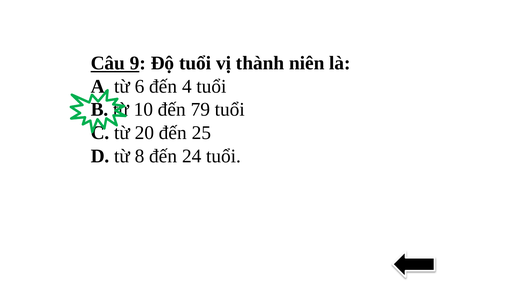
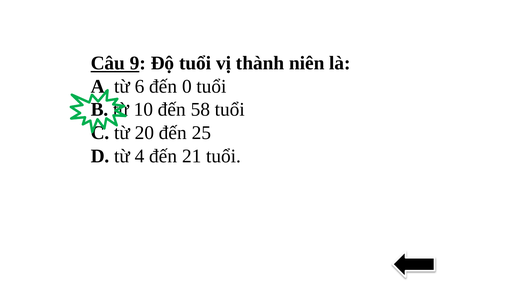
4: 4 -> 0 (187, 86)
79: 79 -> 58 (200, 109)
8: 8 -> 4 (140, 156)
24: 24 -> 21 (192, 156)
